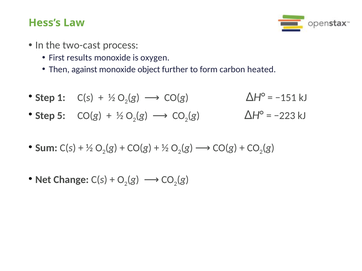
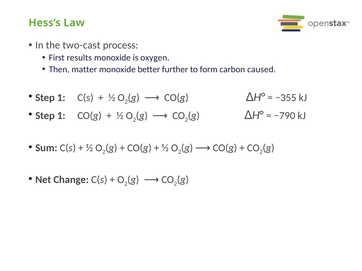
against: against -> matter (84, 69)
object: object -> better (149, 69)
heated: heated -> caused (262, 69)
−151: −151 -> −355 (286, 98)
5: 5 -> 1 (61, 116)
−223: −223 -> −790 (285, 116)
